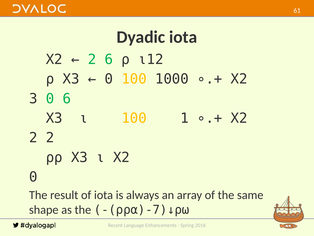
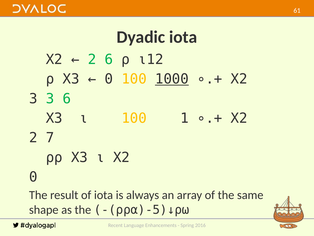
1000 underline: none -> present (172, 79)
3 0: 0 -> 3 (50, 98)
2 2: 2 -> 7 (50, 138)
-(⍴⍴⍺)-7)↓⍴⍵: -(⍴⍴⍺)-7)↓⍴⍵ -> -(⍴⍴⍺)-5)↓⍴⍵ (142, 209)
